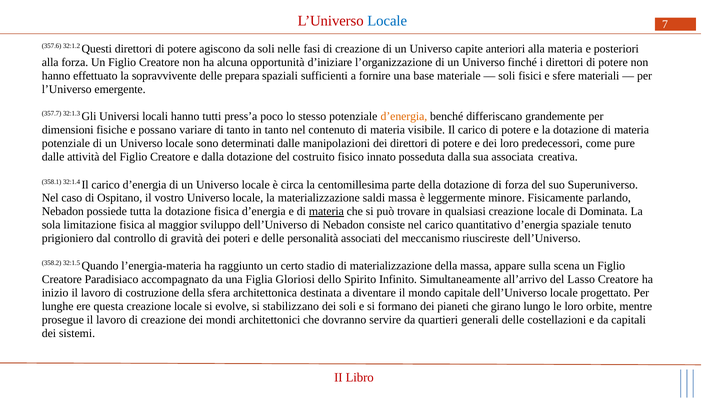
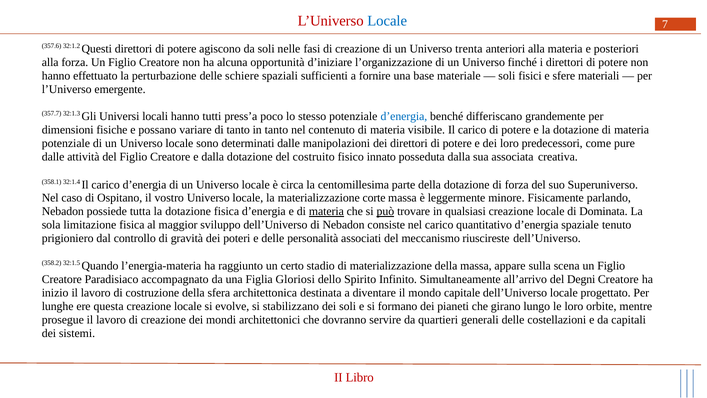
capite: capite -> trenta (469, 49)
sopravvivente: sopravvivente -> perturbazione (164, 76)
prepara: prepara -> schiere (242, 76)
d’energia colour: orange -> blue (404, 117)
saldi: saldi -> corte (374, 198)
può underline: none -> present (385, 212)
Lasso: Lasso -> Degni (581, 280)
